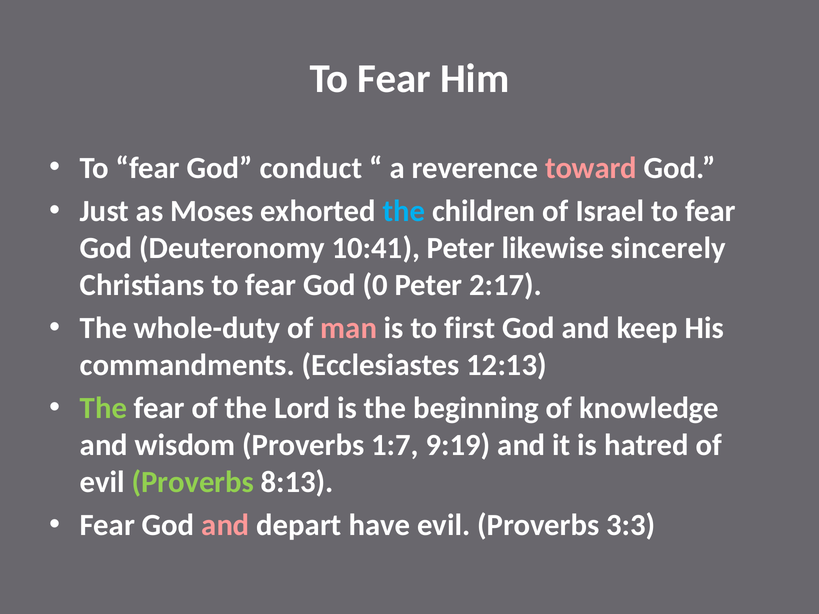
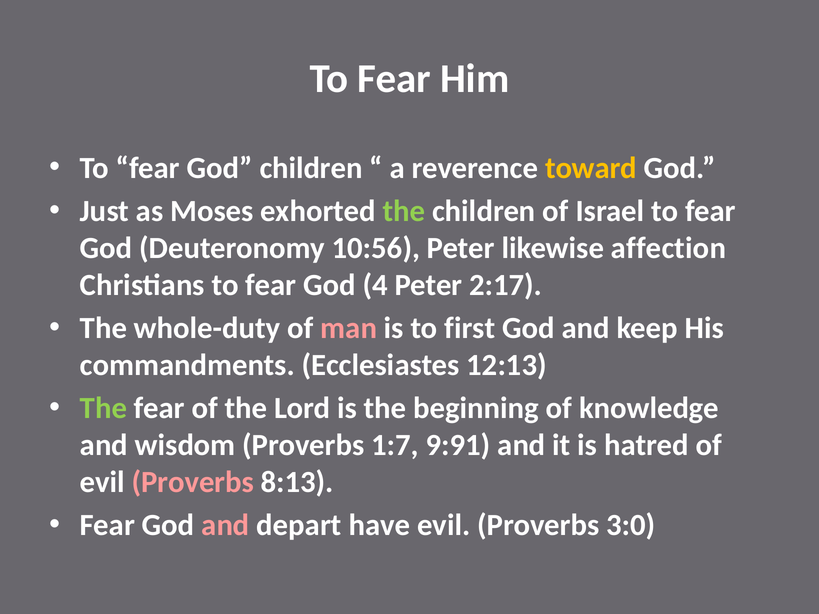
God conduct: conduct -> children (311, 168)
toward colour: pink -> yellow (591, 168)
the colour: light blue -> light green (404, 211)
10:41: 10:41 -> 10:56 (376, 248)
sincerely: sincerely -> affection (668, 248)
0: 0 -> 4 (375, 285)
9:19: 9:19 -> 9:91 (458, 445)
Proverbs colour: light green -> pink (193, 482)
3:3: 3:3 -> 3:0 (631, 526)
